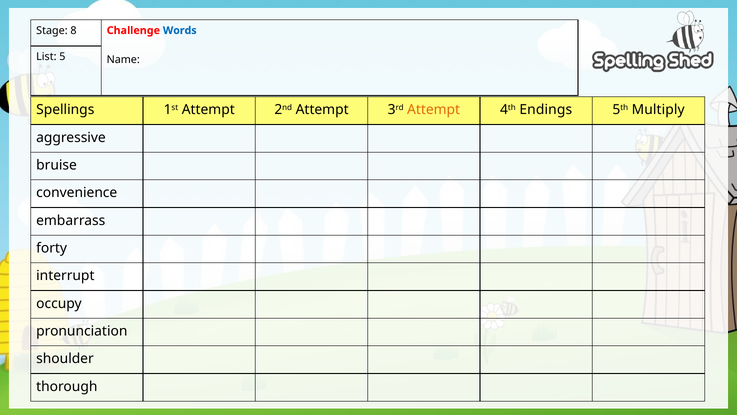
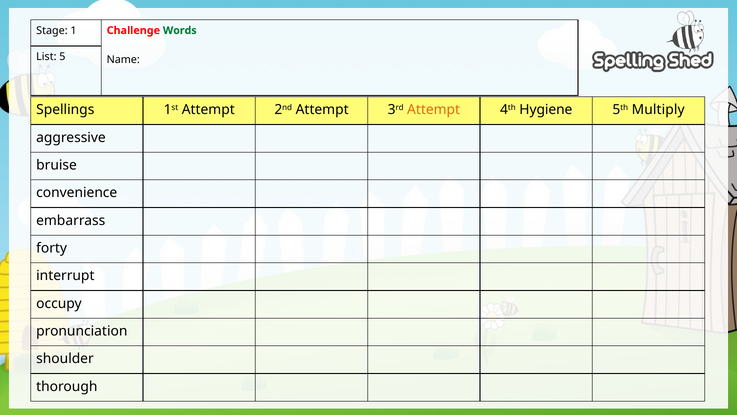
8: 8 -> 1 (73, 30)
Words colour: blue -> green (180, 30)
Endings: Endings -> Hygiene (546, 110)
